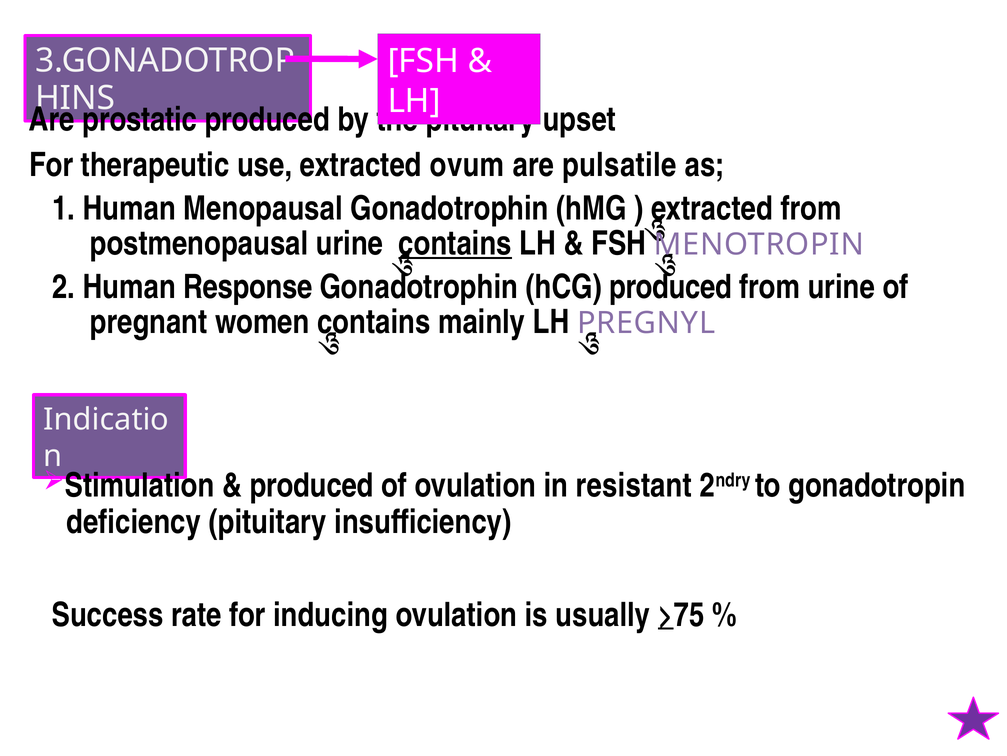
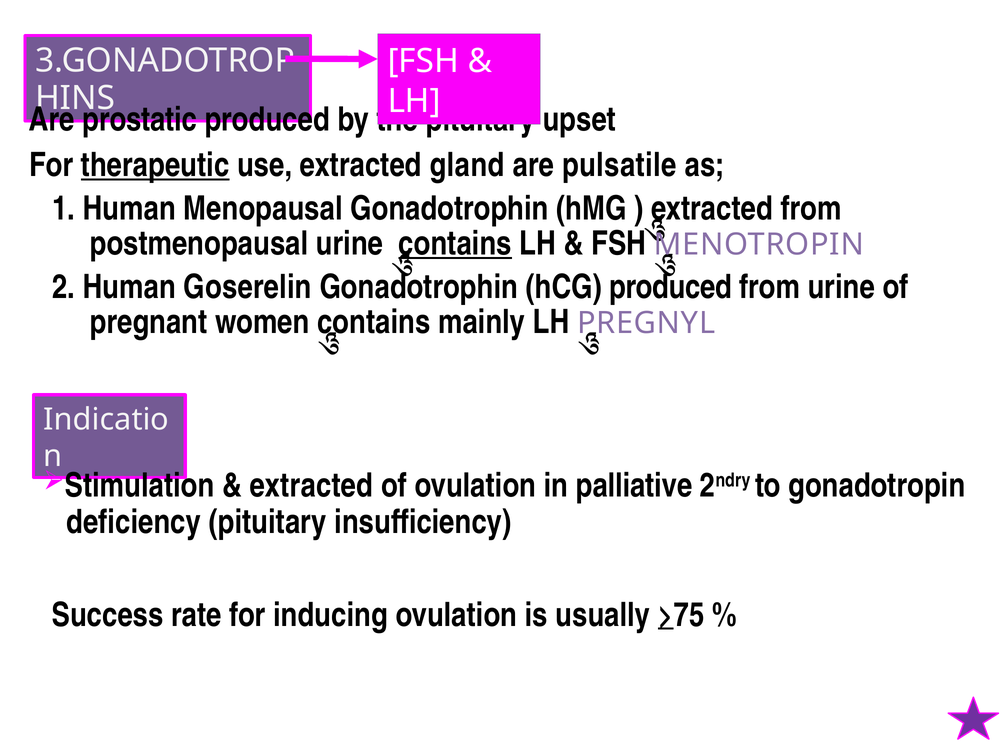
therapeutic underline: none -> present (155, 165)
ovum: ovum -> gland (467, 165)
Response: Response -> Goserelin (248, 287)
produced: produced -> extracted (311, 485)
resistant: resistant -> palliative (634, 485)
